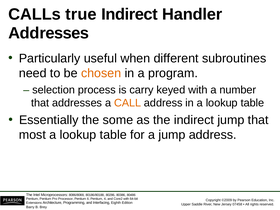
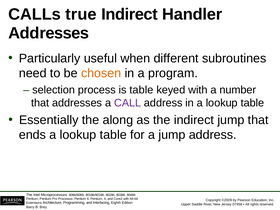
is carry: carry -> table (141, 90)
CALL colour: orange -> purple (128, 103)
some: some -> along (118, 120)
most: most -> ends (32, 135)
